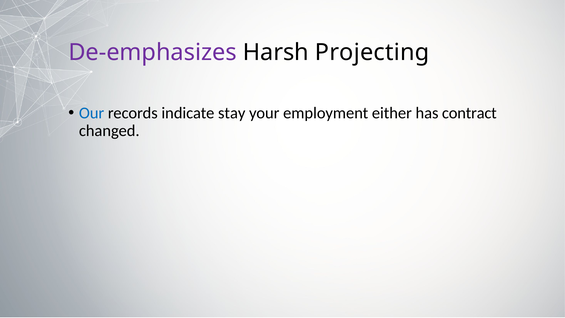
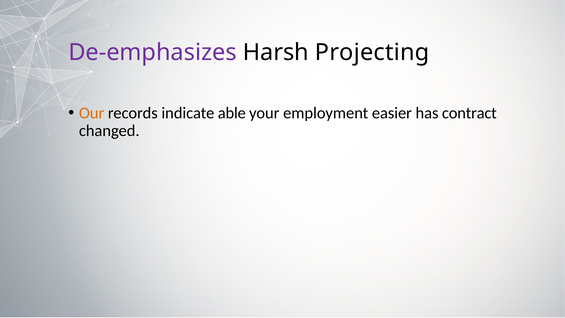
Our colour: blue -> orange (92, 113)
stay: stay -> able (232, 113)
either: either -> easier (392, 113)
